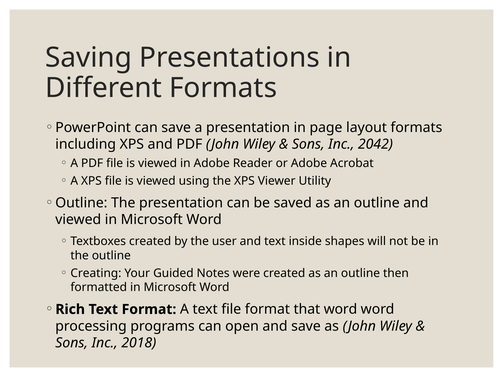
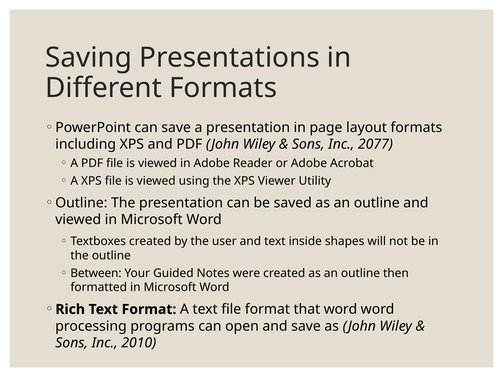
2042: 2042 -> 2077 (375, 144)
Creating: Creating -> Between (96, 273)
2018: 2018 -> 2010 (139, 343)
